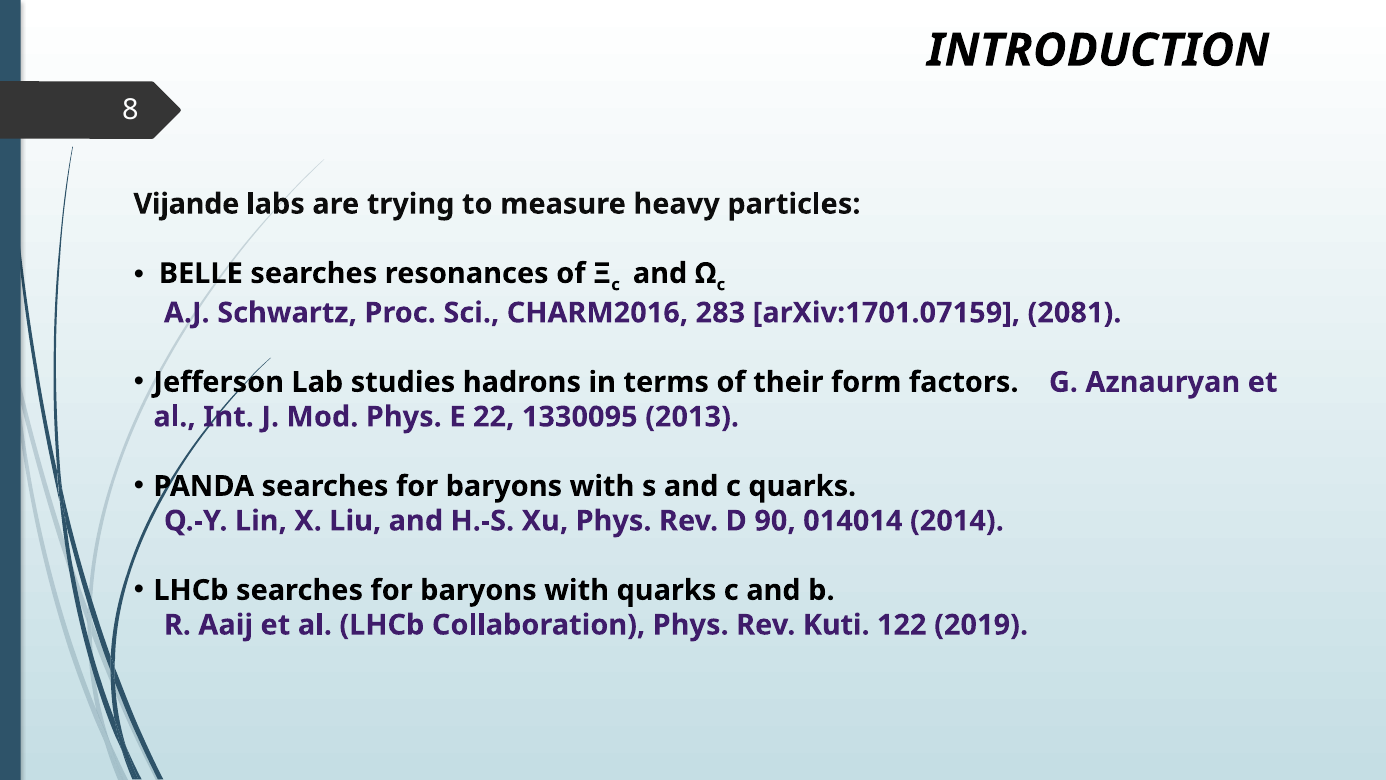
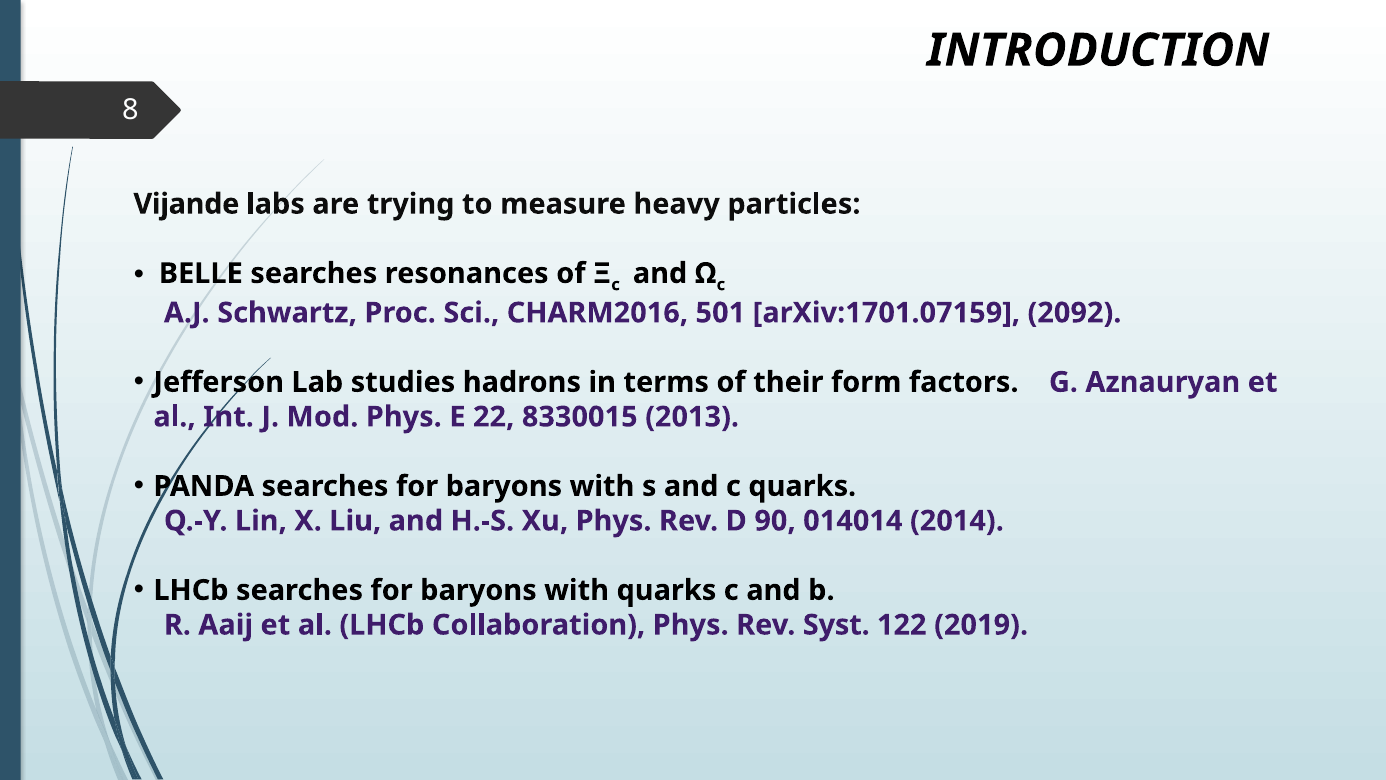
283: 283 -> 501 (720, 313)
2081: 2081 -> 2092 (1074, 313)
1330095: 1330095 -> 8330015 (580, 417)
Kuti: Kuti -> Syst (836, 625)
